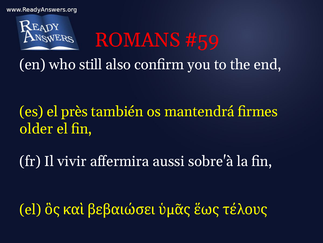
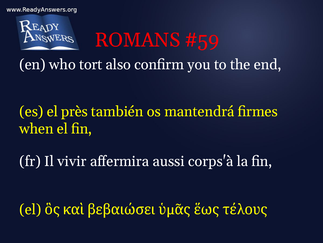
still: still -> tort (91, 64)
older: older -> when (36, 128)
sobre'à: sobre'à -> corps'à (211, 161)
